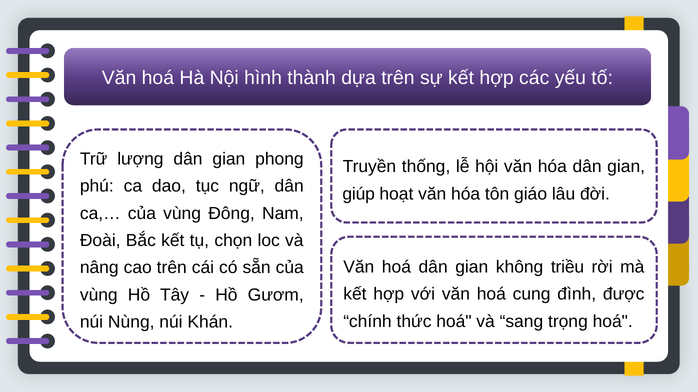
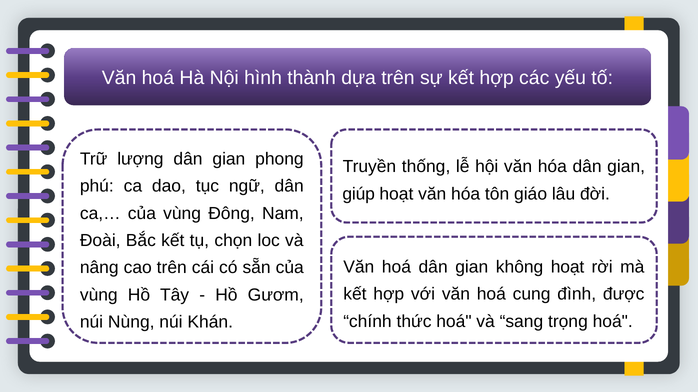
không triều: triều -> hoạt (568, 267)
